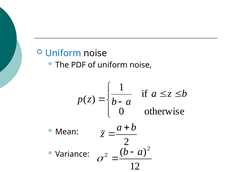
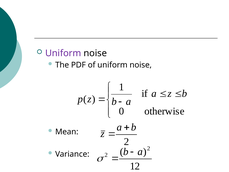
Uniform colour: blue -> purple (63, 53)
